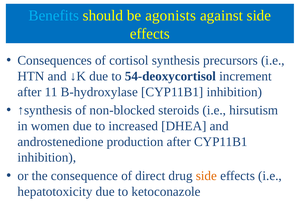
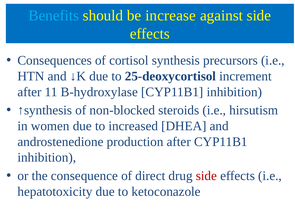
agonists: agonists -> increase (171, 15)
54-deoxycortisol: 54-deoxycortisol -> 25-deoxycortisol (170, 76)
side colour: orange -> red (206, 176)
